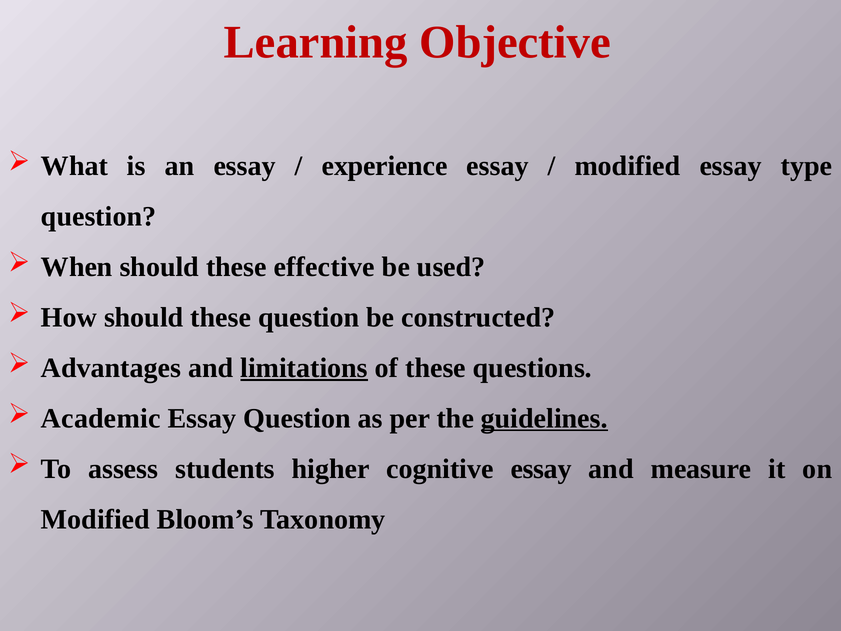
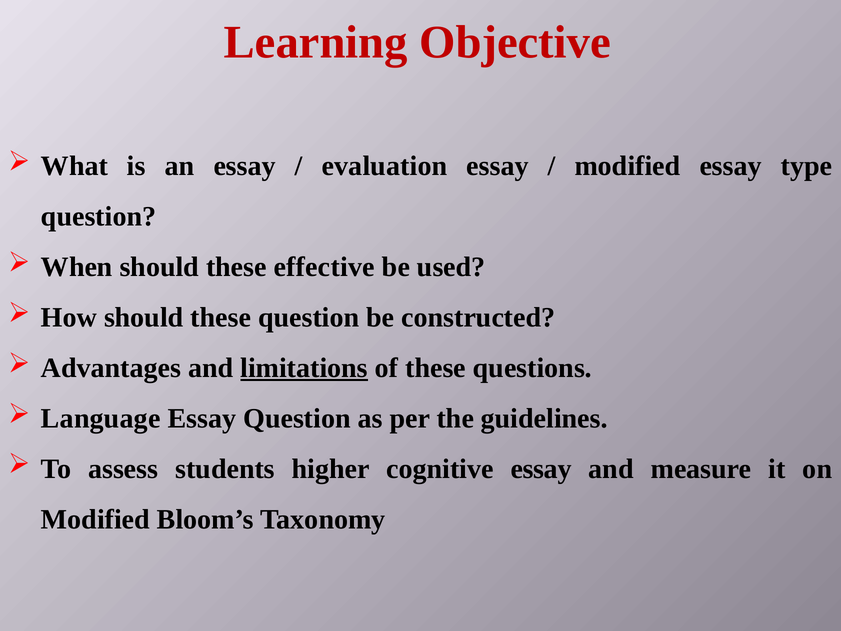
experience: experience -> evaluation (385, 166)
Academic: Academic -> Language (101, 418)
guidelines underline: present -> none (544, 418)
